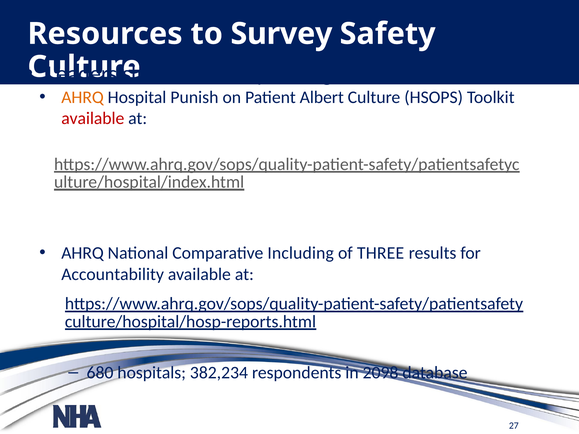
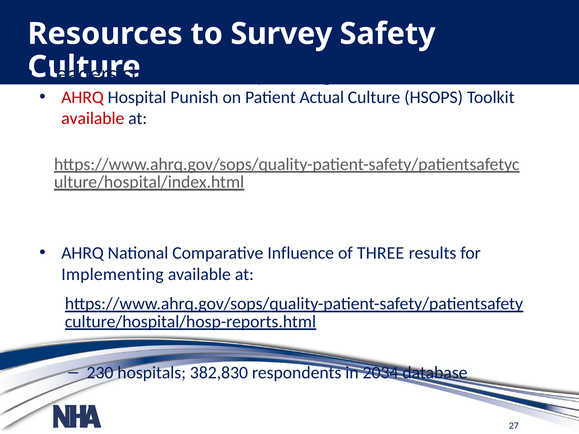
AHRQ colour: orange -> red (83, 97)
Albert: Albert -> Actual (322, 97)
Including: Including -> Influence (301, 253)
Accountability: Accountability -> Implementing (113, 274)
680: 680 -> 230 (100, 373)
382,234: 382,234 -> 382,830 (219, 373)
2098: 2098 -> 2034 (381, 373)
